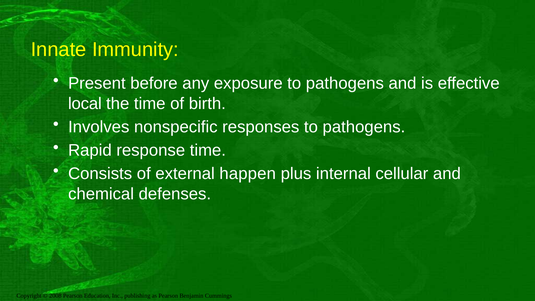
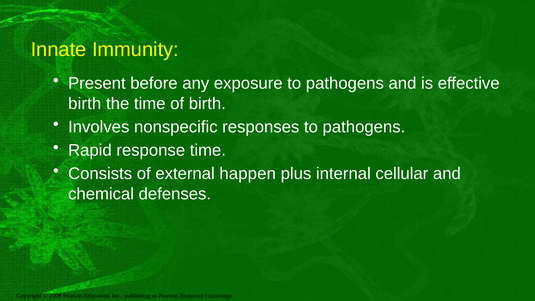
local: local -> birth (85, 103)
